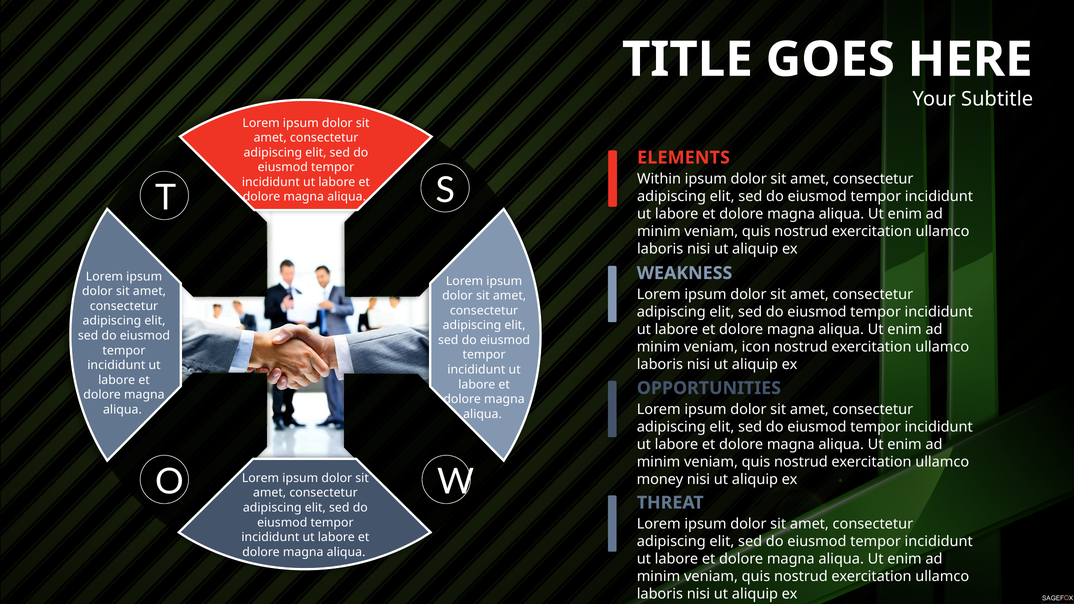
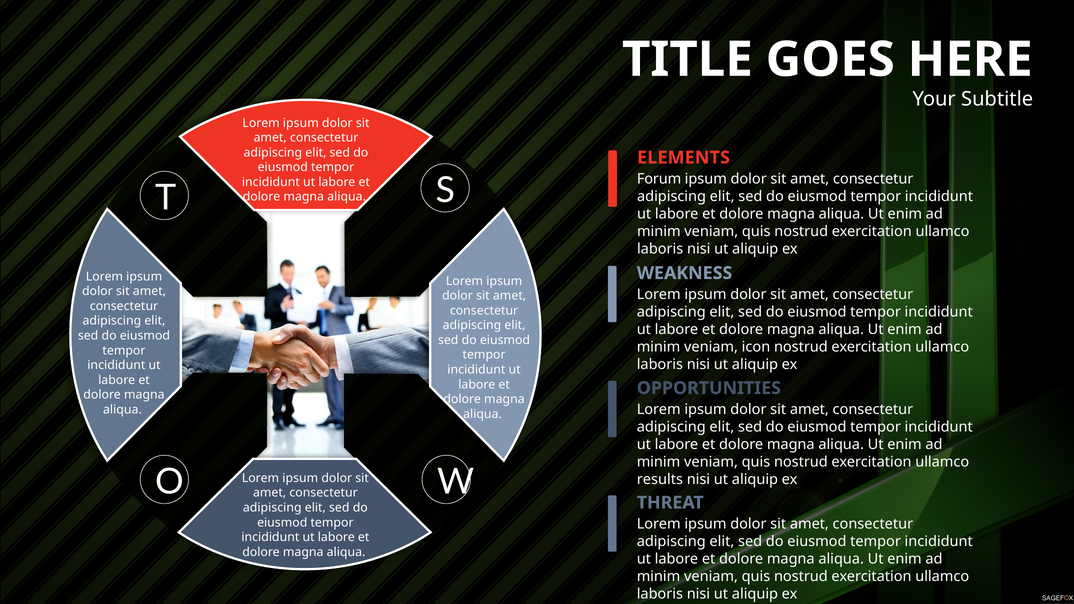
Within: Within -> Forum (659, 179)
money: money -> results (660, 480)
